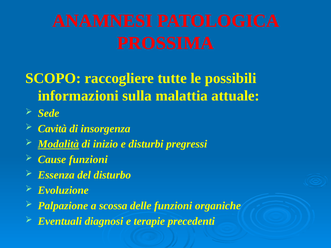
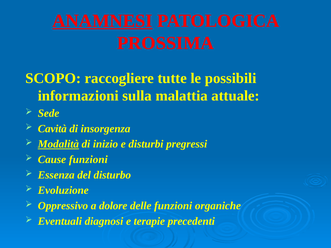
ANAMNESI underline: none -> present (102, 21)
Palpazione: Palpazione -> Oppressivo (63, 206)
scossa: scossa -> dolore (113, 206)
